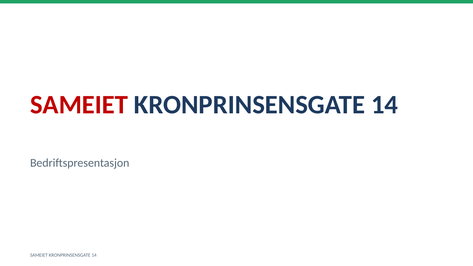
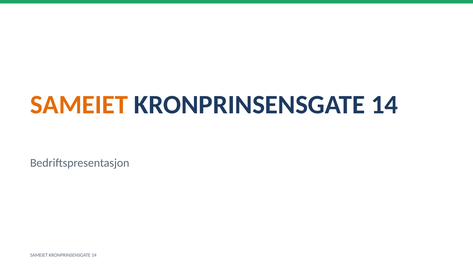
SAMEIET colour: red -> orange (79, 105)
